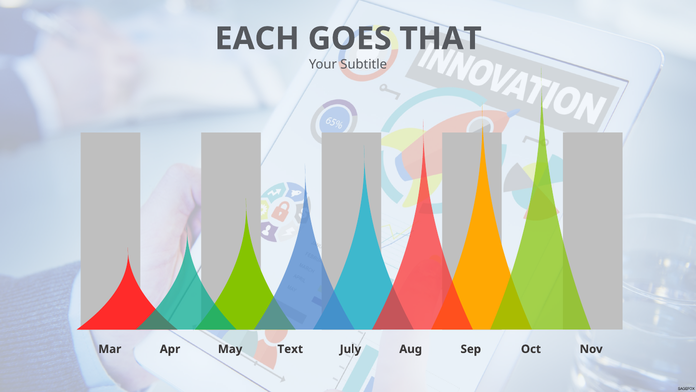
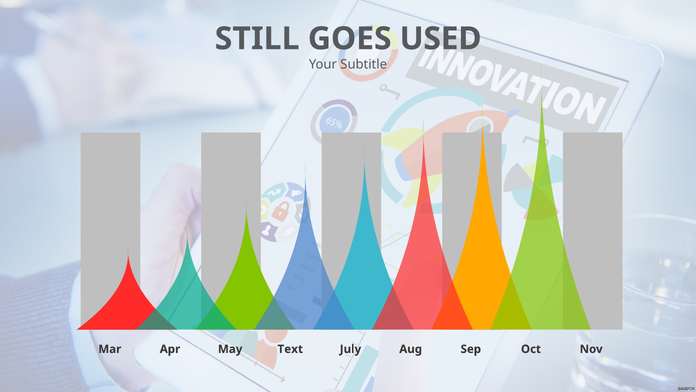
EACH: EACH -> STILL (257, 39)
THAT: THAT -> USED (441, 39)
